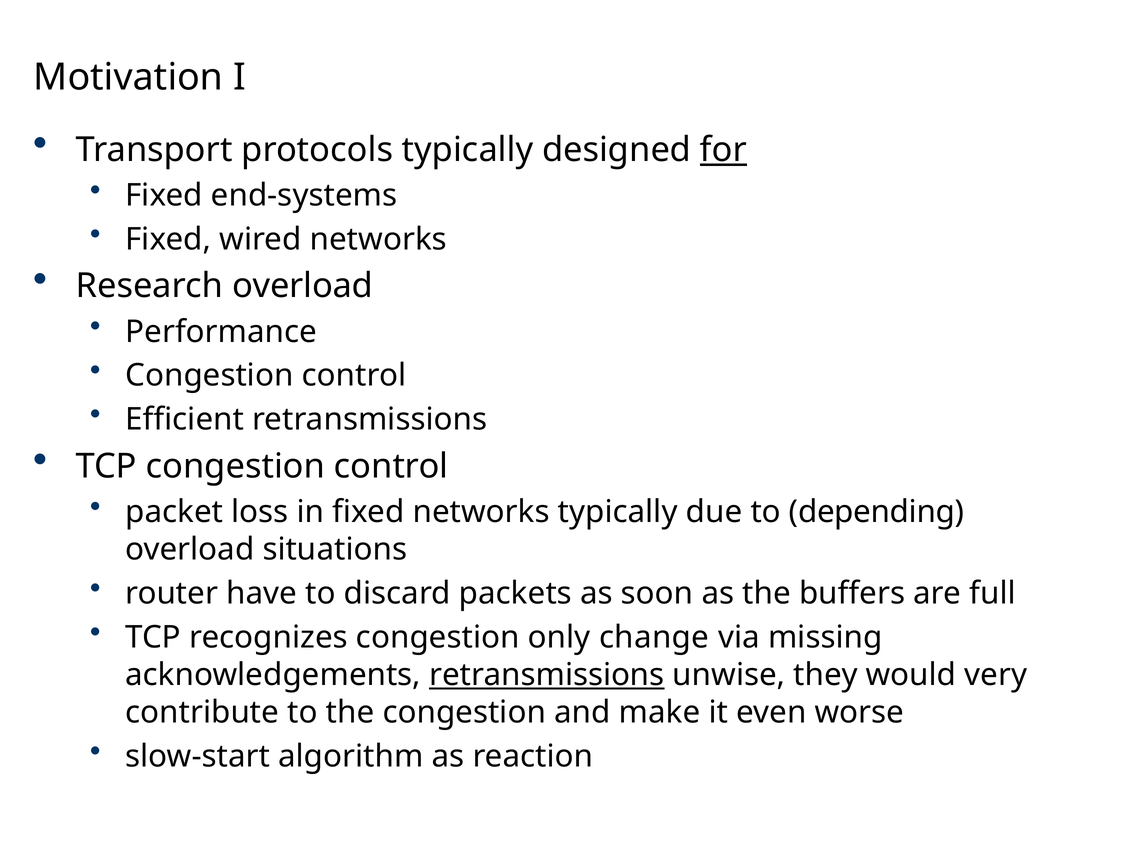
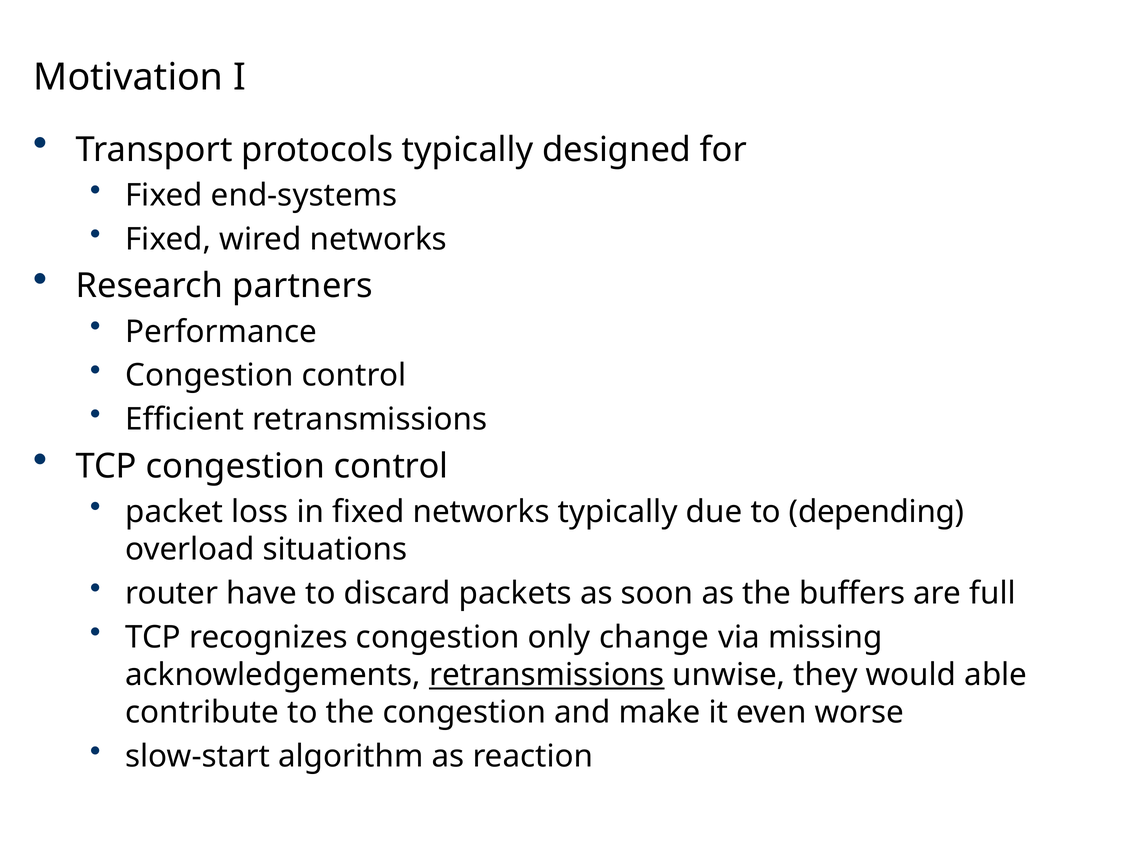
for underline: present -> none (724, 150)
Research overload: overload -> partners (303, 286)
very: very -> able (996, 675)
